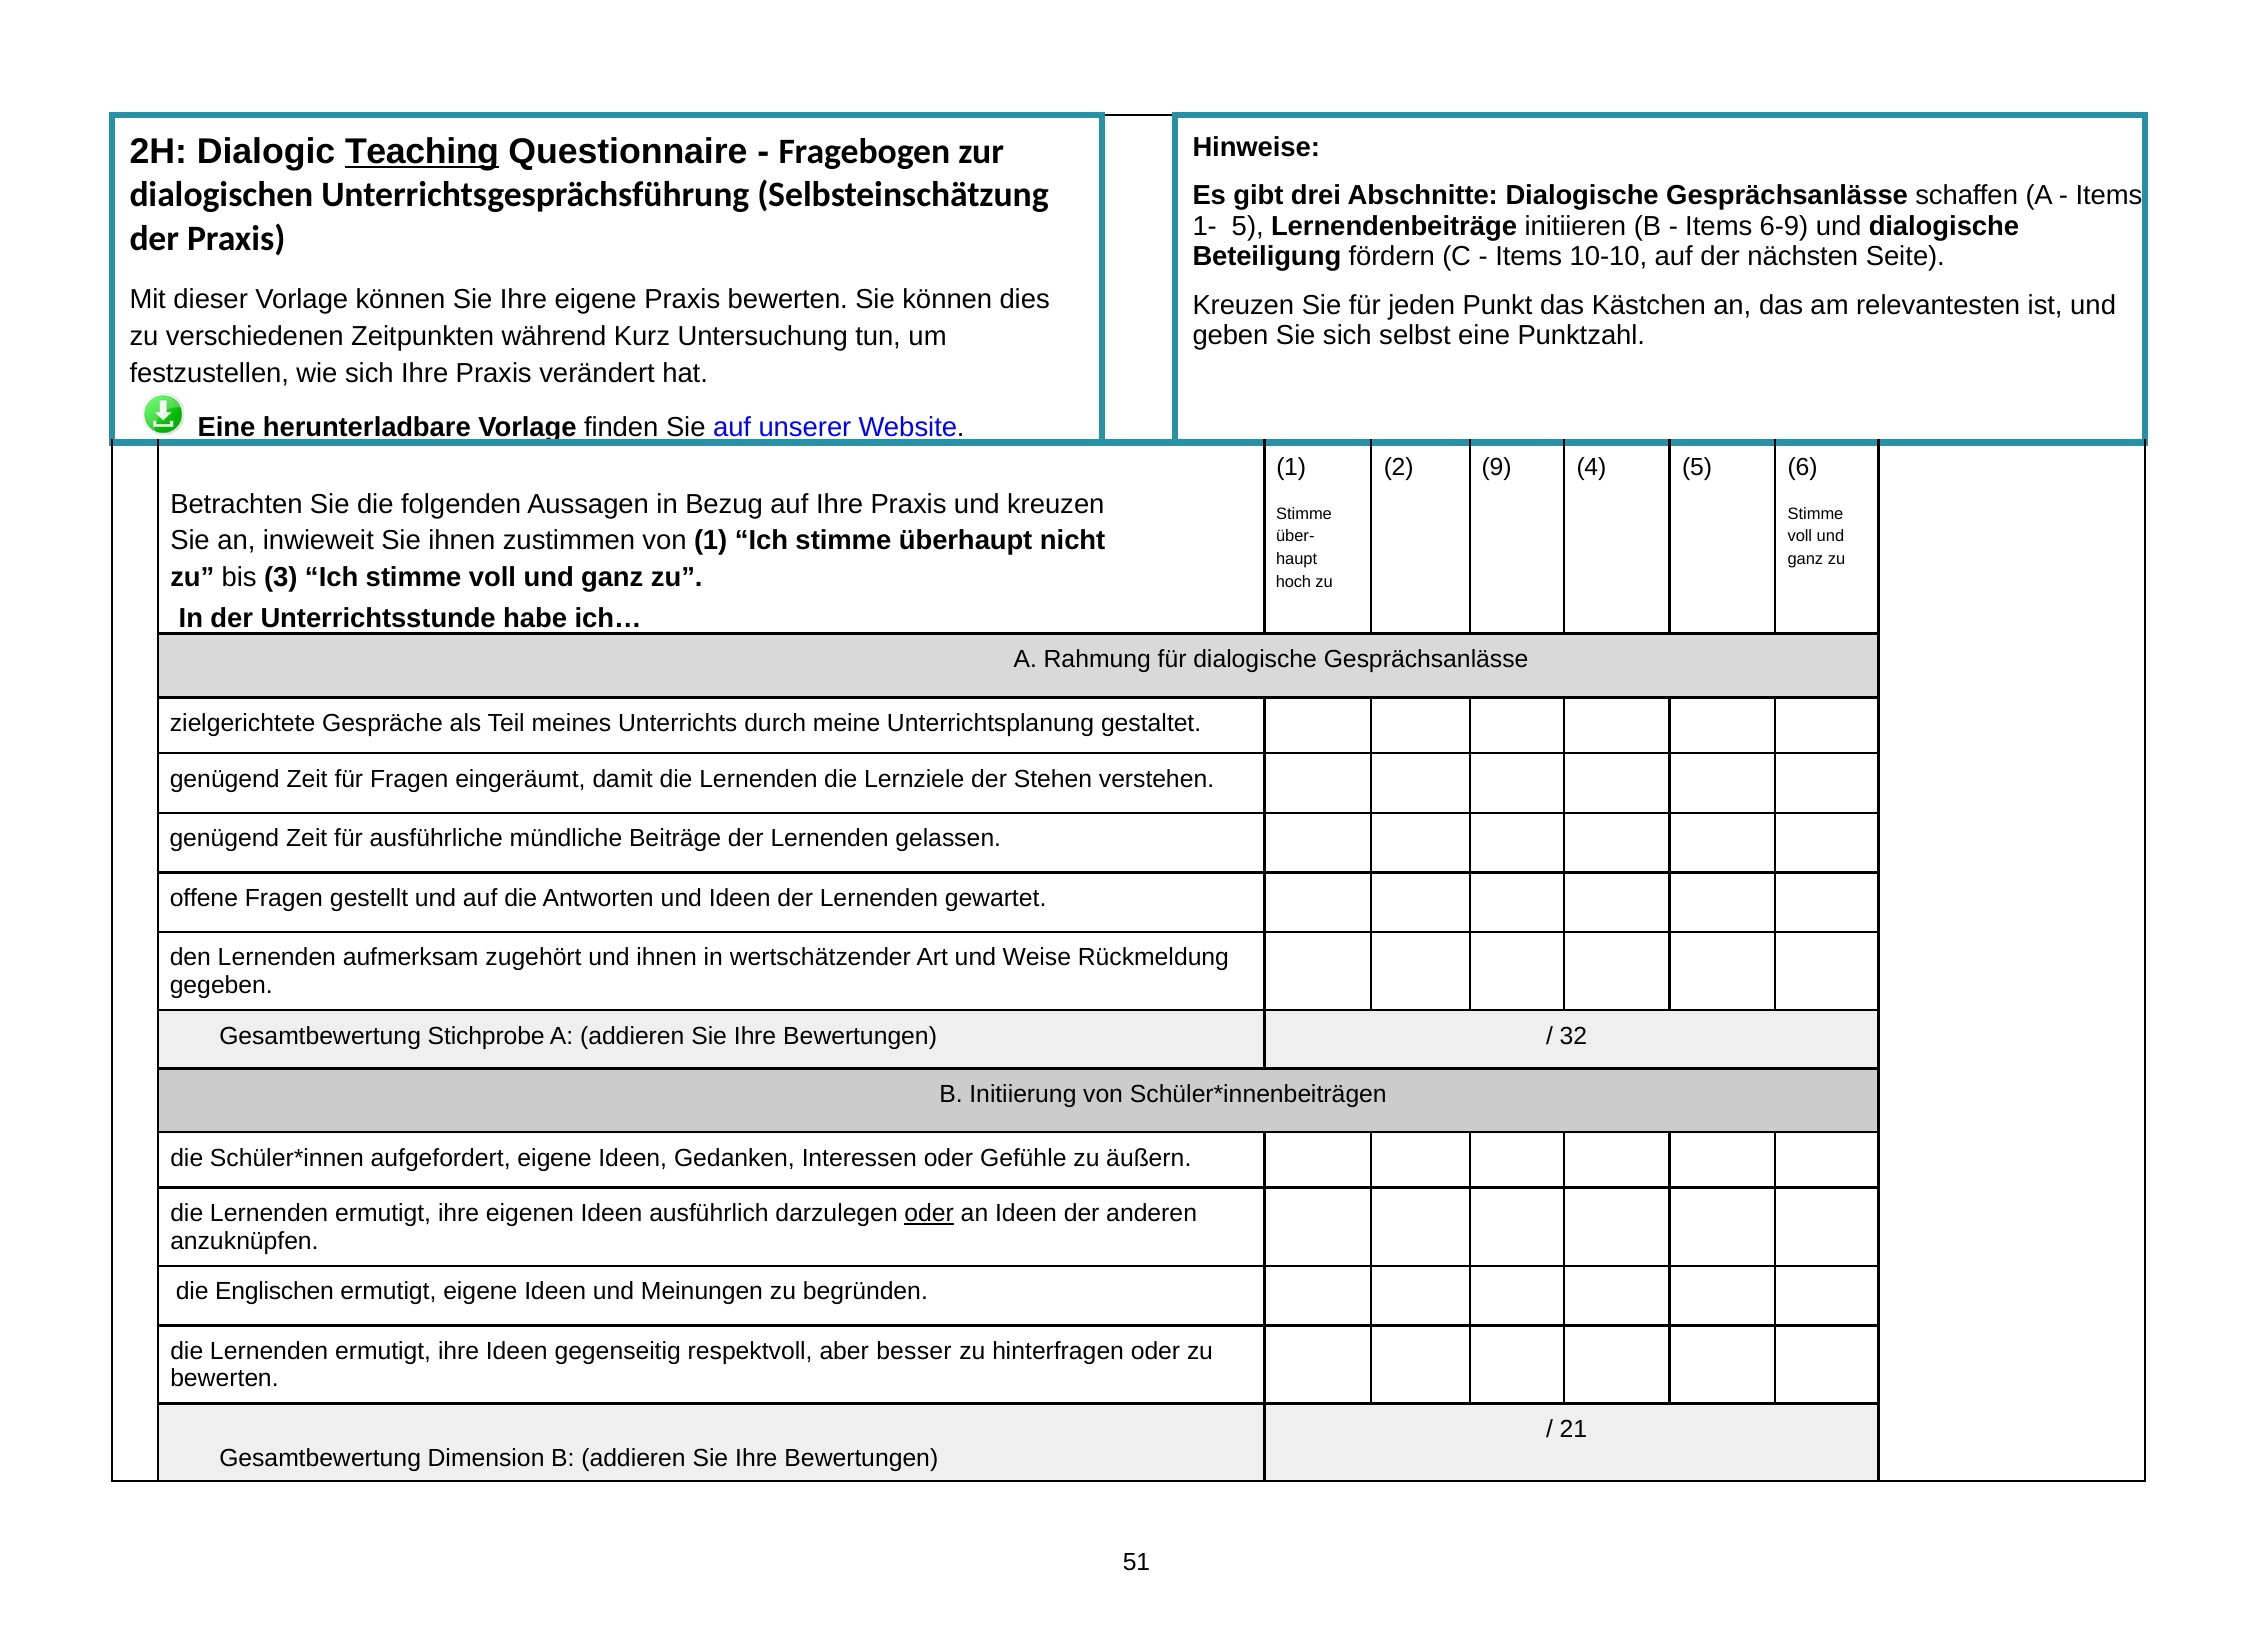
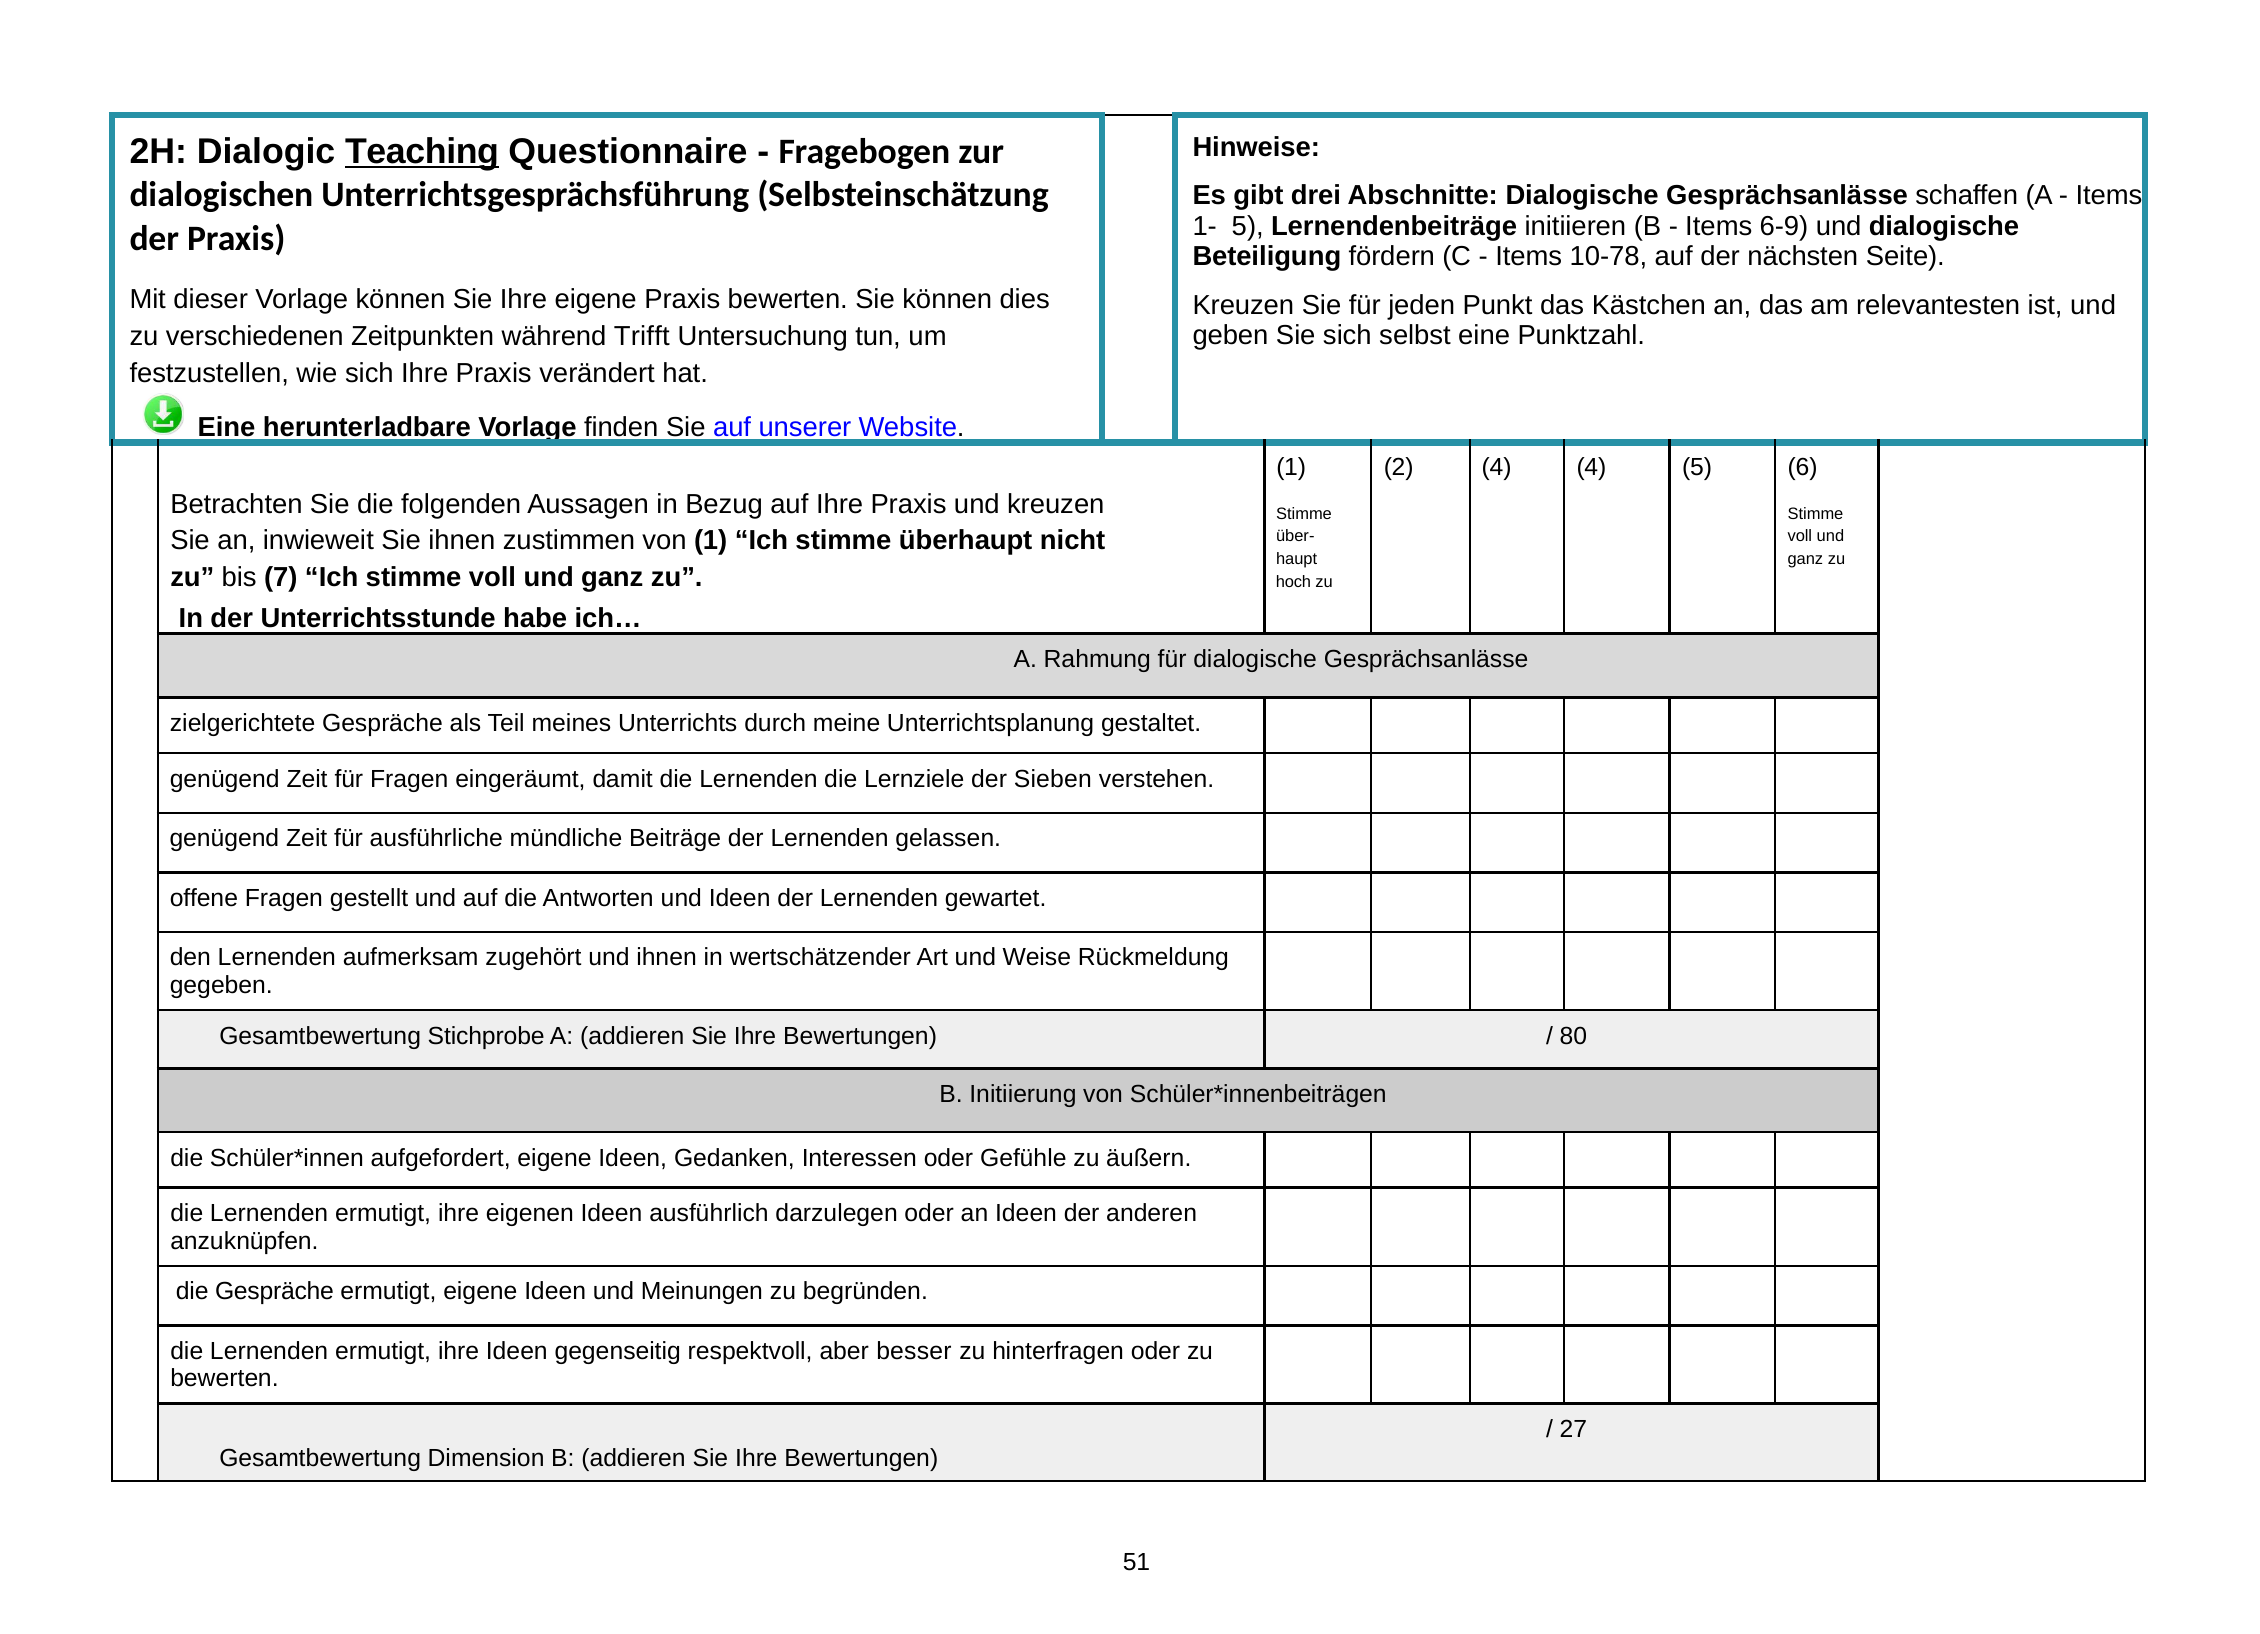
10-10: 10-10 -> 10-78 (1608, 257)
Kurz: Kurz -> Trifft (642, 336)
2 9: 9 -> 4 (1497, 468)
3: 3 -> 7 (281, 577)
Stehen: Stehen -> Sieben (1053, 779)
32: 32 -> 80 (1573, 1036)
oder underline: present -> none (929, 1213)
die Englischen: Englischen -> Gespräche (274, 1290)
21: 21 -> 27 (1573, 1429)
